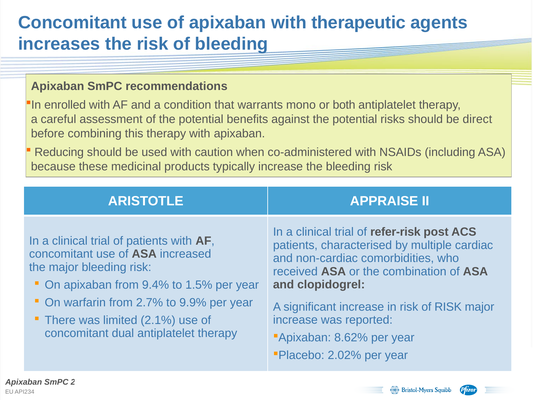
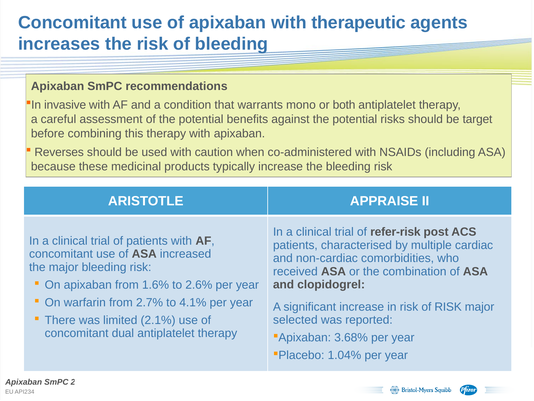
enrolled: enrolled -> invasive (65, 105)
direct: direct -> target (477, 119)
Reducing: Reducing -> Reverses (59, 152)
9.4%: 9.4% -> 1.6% (155, 284)
1.5%: 1.5% -> 2.6% (199, 284)
9.9%: 9.9% -> 4.1% (193, 302)
increase: increase -> selected (295, 320)
8.62%: 8.62% -> 3.68% (351, 337)
2.02%: 2.02% -> 1.04% (344, 355)
